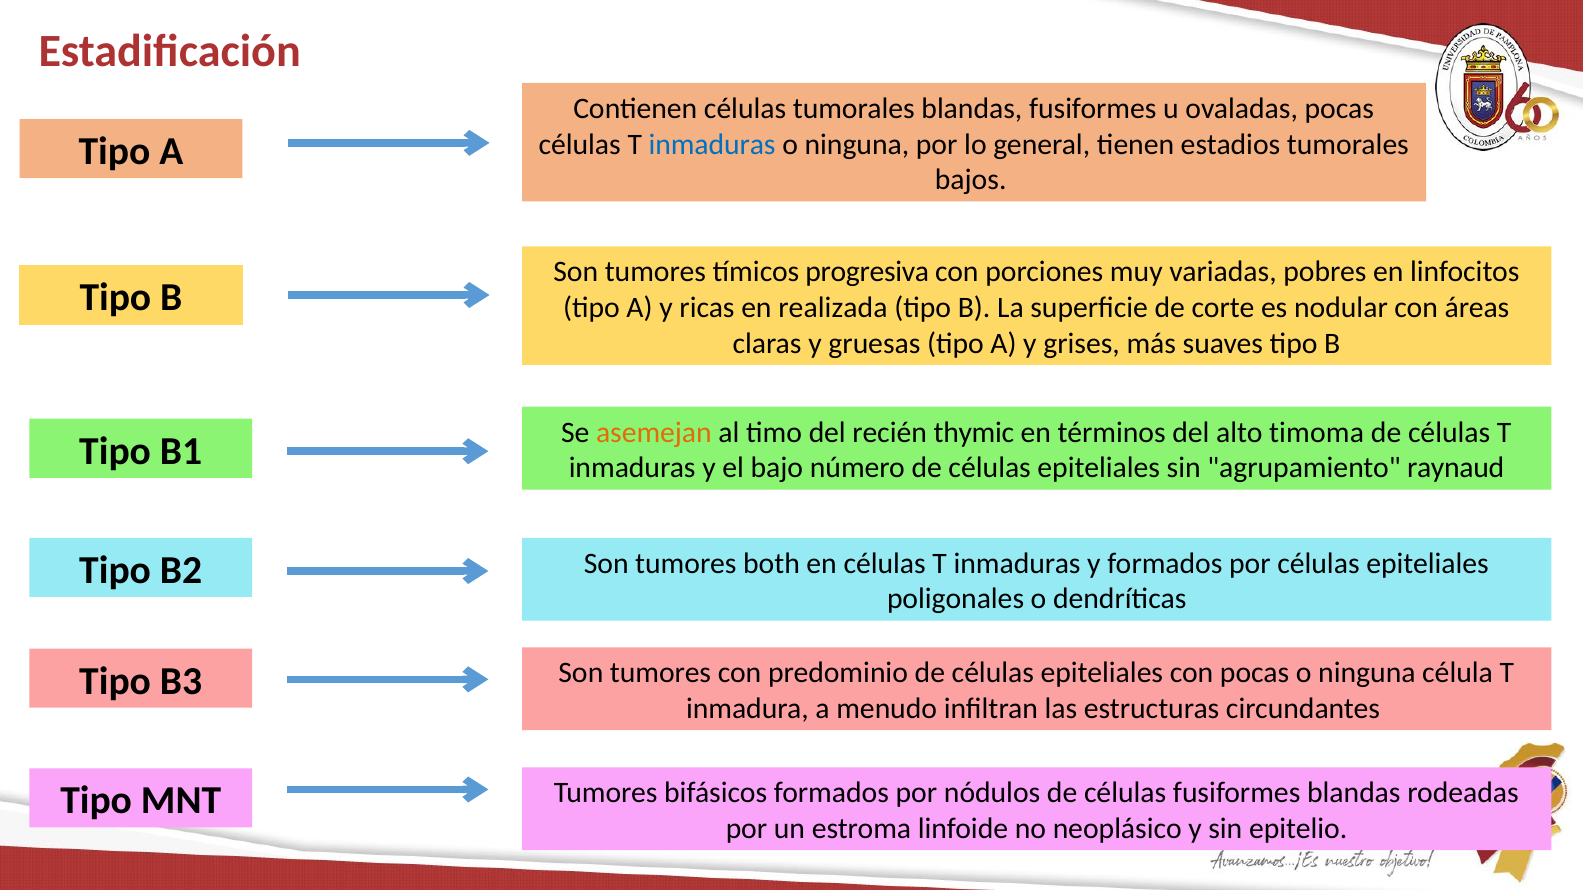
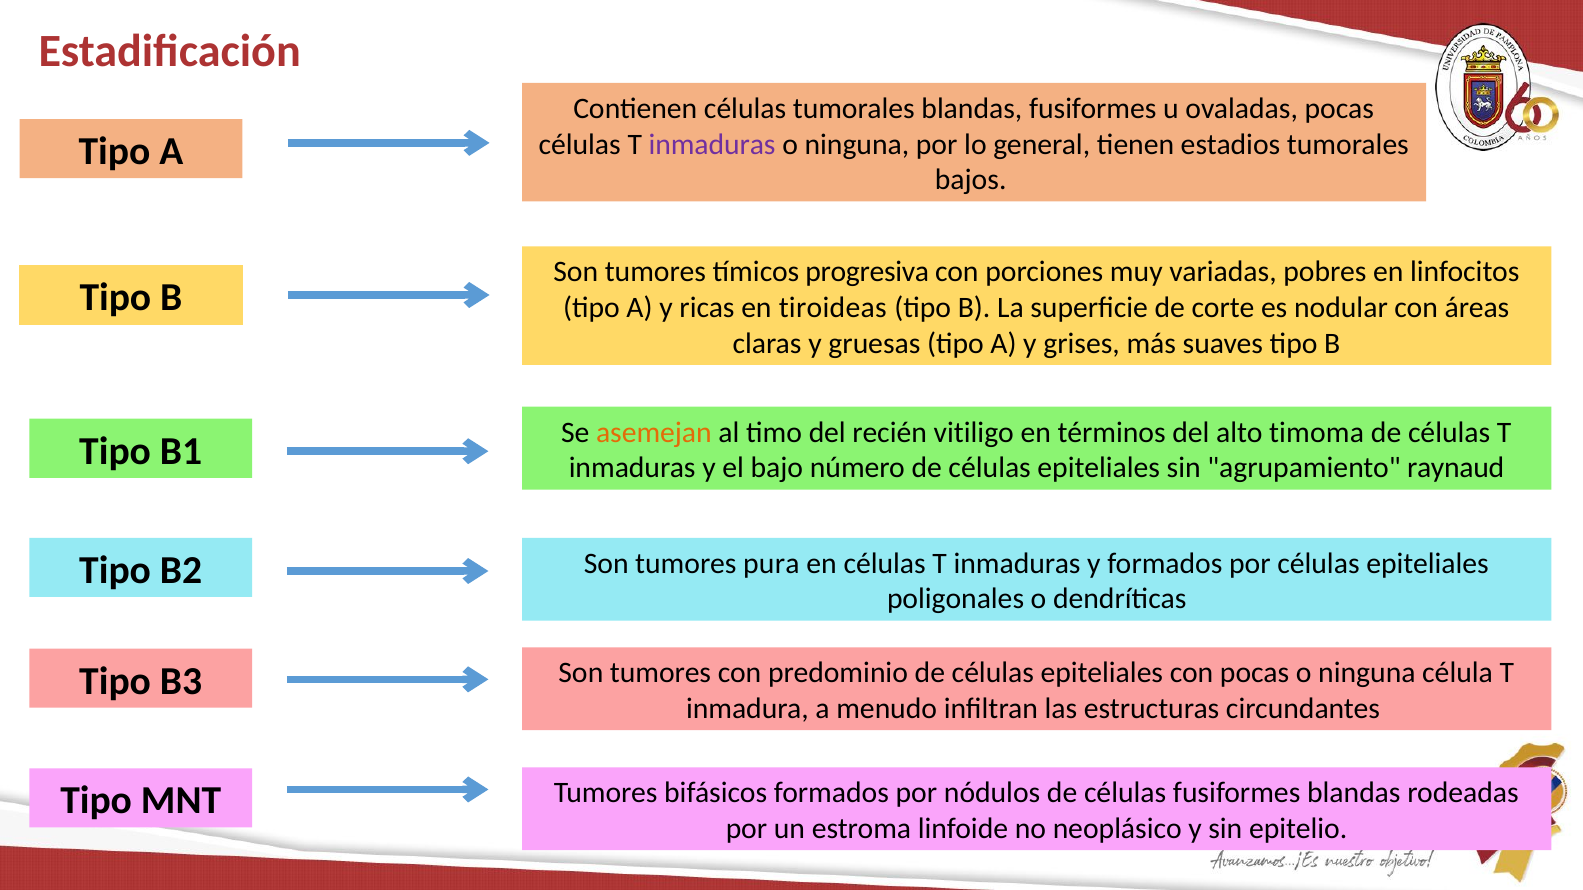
inmaduras colour: blue -> purple (712, 144)
realizada: realizada -> tiroideas (833, 308)
thymic: thymic -> vitiligo (974, 433)
both: both -> pura (771, 564)
